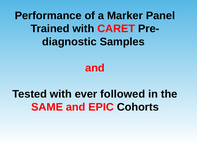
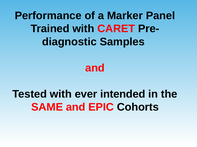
followed: followed -> intended (123, 94)
